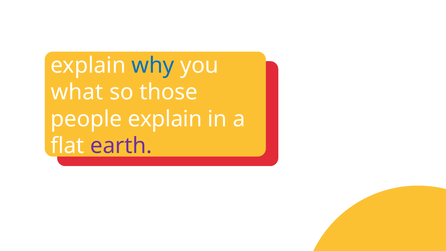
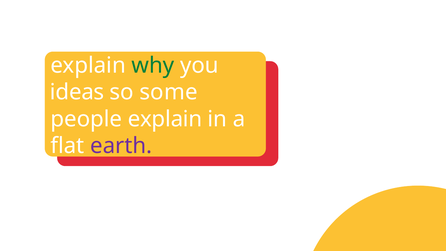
why colour: blue -> green (153, 65)
what: what -> ideas (77, 92)
those: those -> some (169, 92)
